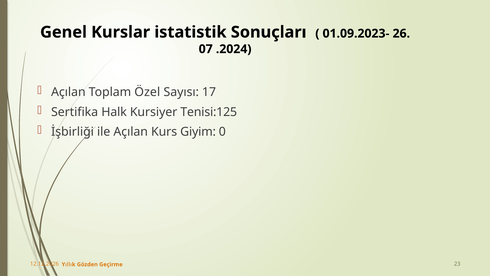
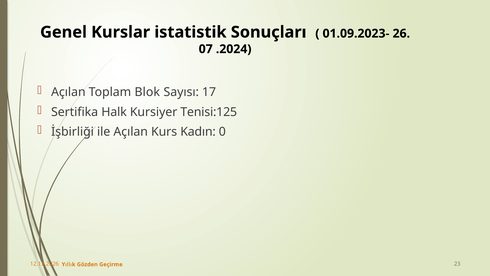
Özel: Özel -> Blok (147, 92)
Giyim: Giyim -> Kadın (198, 132)
